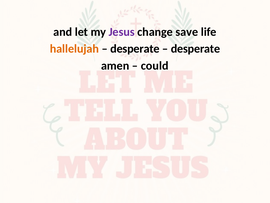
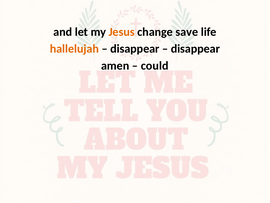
Jesus colour: purple -> orange (122, 32)
desperate: desperate -> disappear (135, 49)
desperate: desperate -> disappear (195, 49)
